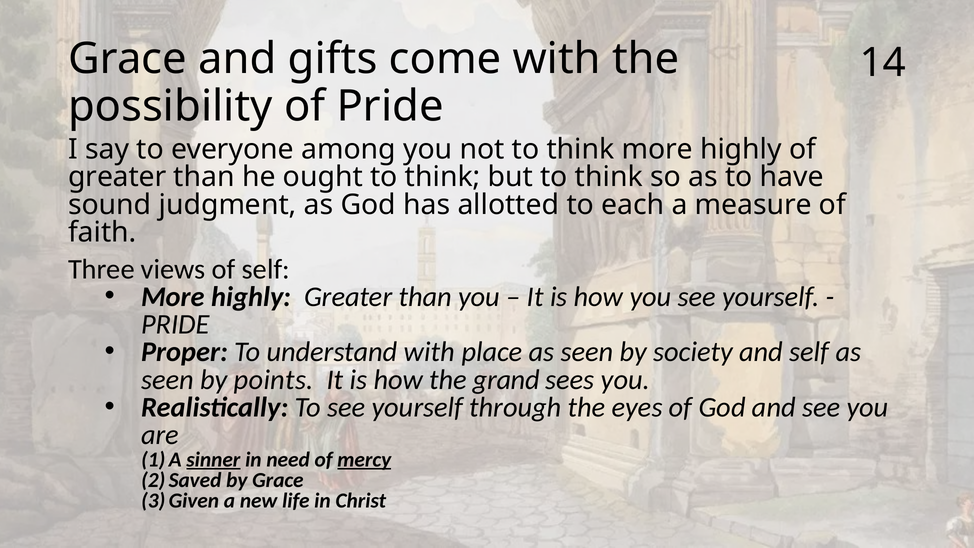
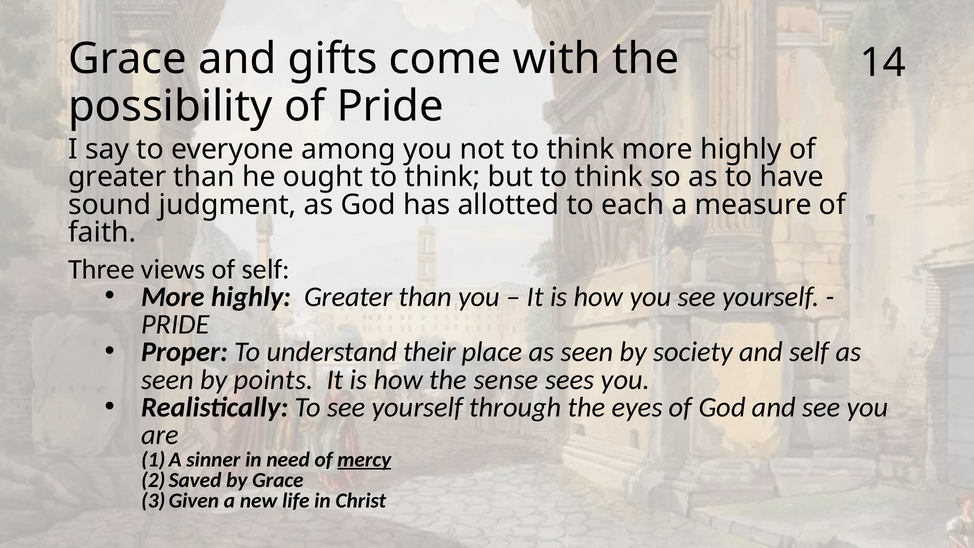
understand with: with -> their (430, 352)
grand: grand -> sense (506, 380)
sinner underline: present -> none (213, 459)
